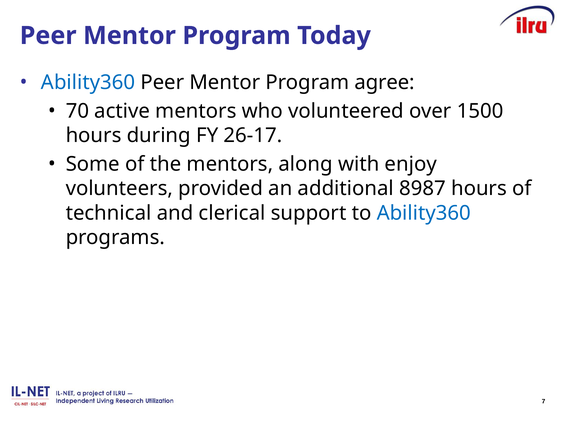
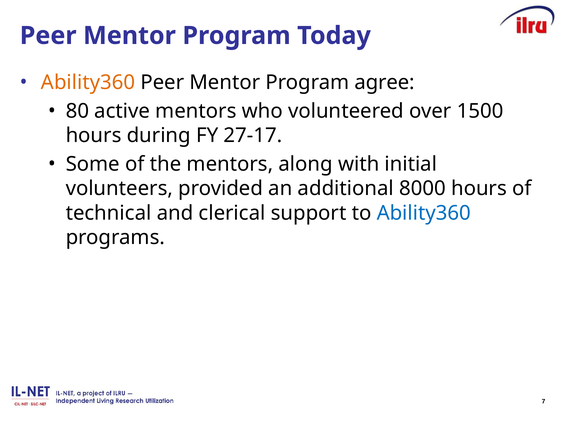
Ability360 colour: blue -> orange (88, 82)
70: 70 -> 80 (77, 111)
26-17: 26-17 -> 27-17 (253, 135)
enjoy: enjoy -> initial (411, 164)
8987: 8987 -> 8000 (422, 188)
